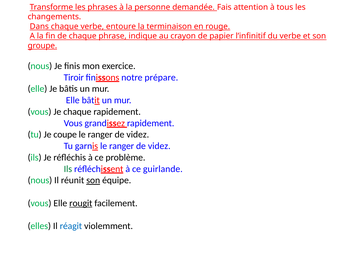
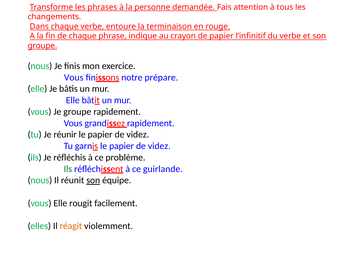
Tiroir: Tiroir -> Vous (74, 77)
Je chaque: chaque -> groupe (77, 112)
coupe: coupe -> réunir (65, 134)
ranger: ranger -> papier (100, 134)
garnis le ranger: ranger -> papier (122, 146)
rougit underline: present -> none (81, 203)
réagit colour: blue -> orange (71, 226)
